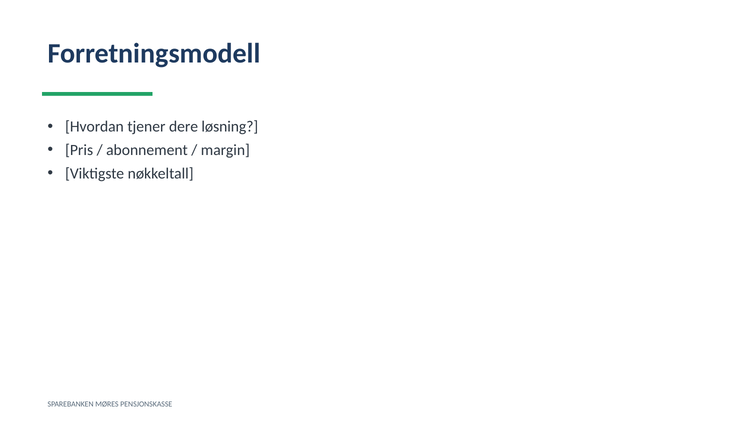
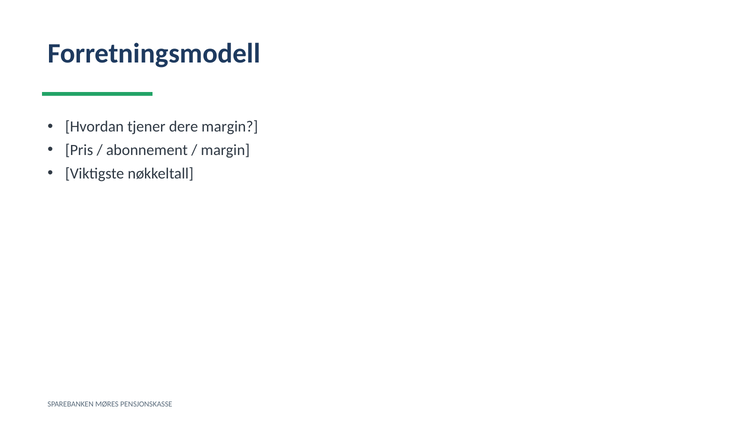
dere løsning: løsning -> margin (230, 127)
